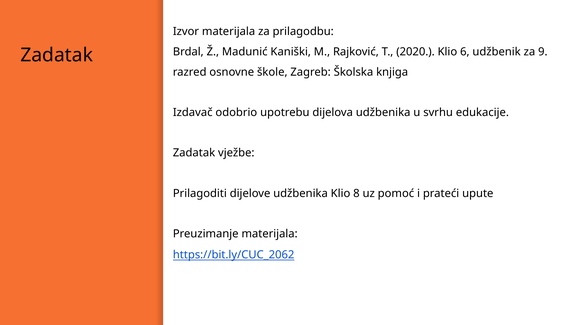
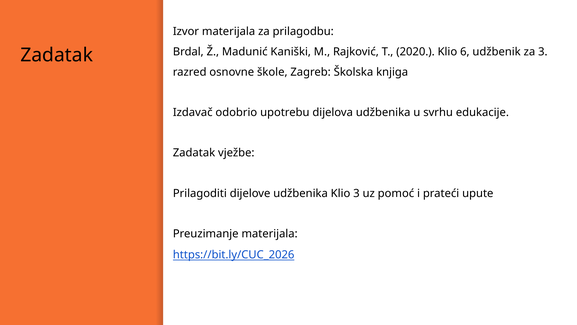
za 9: 9 -> 3 (543, 52)
Klio 8: 8 -> 3 (356, 193)
https://bit.ly/CUC_2062: https://bit.ly/CUC_2062 -> https://bit.ly/CUC_2026 (234, 255)
